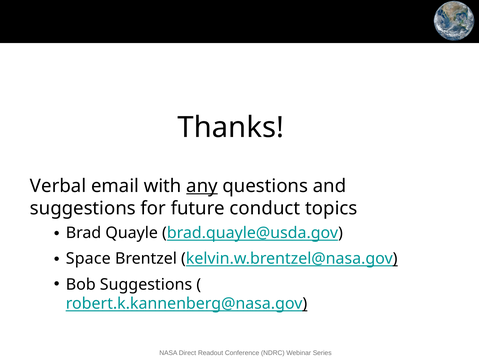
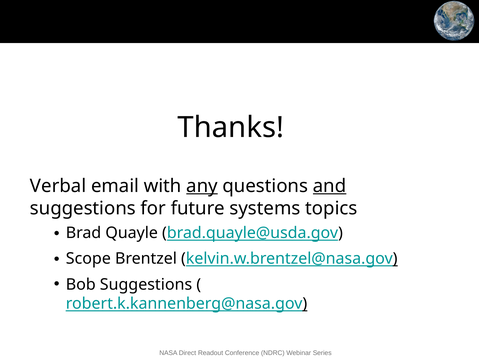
and underline: none -> present (330, 186)
conduct: conduct -> systems (265, 208)
Space: Space -> Scope (88, 259)
